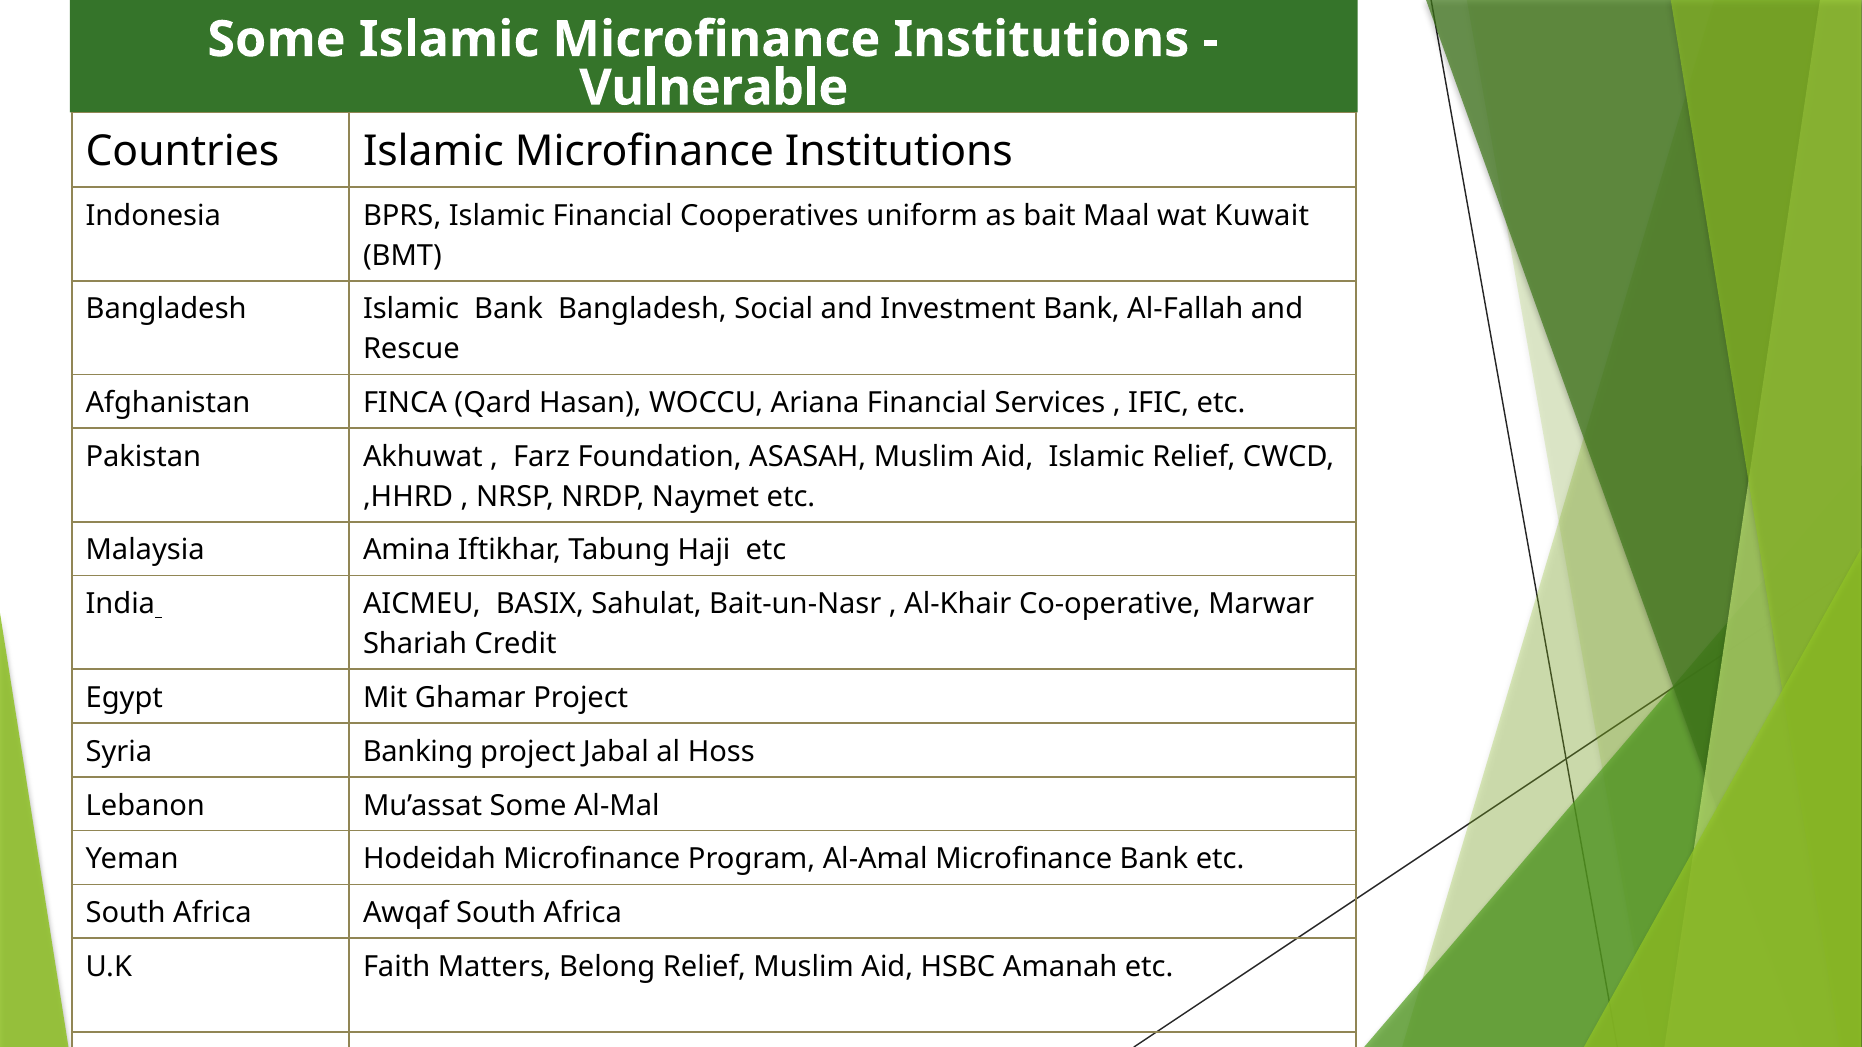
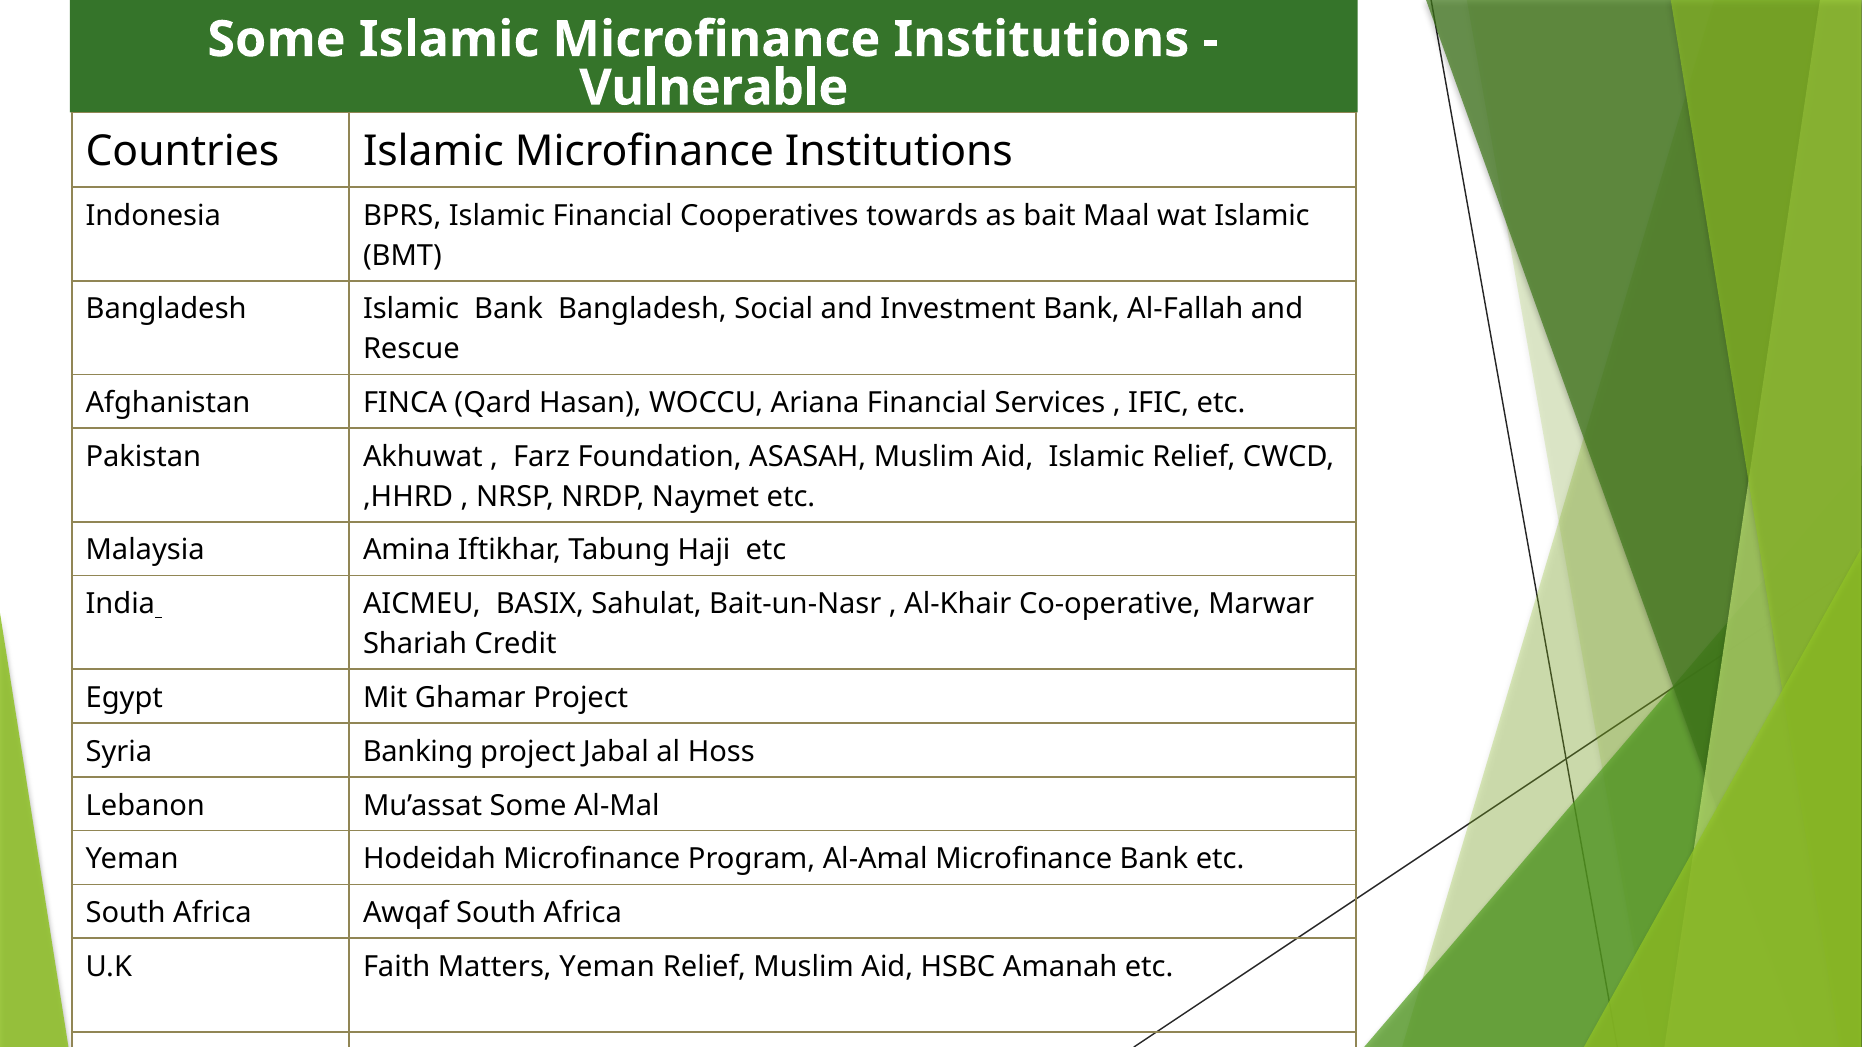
uniform: uniform -> towards (922, 216)
wat Kuwait: Kuwait -> Islamic (1262, 216)
Matters Belong: Belong -> Yeman (607, 967)
